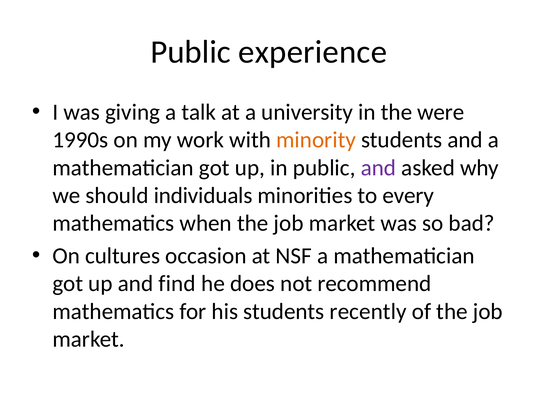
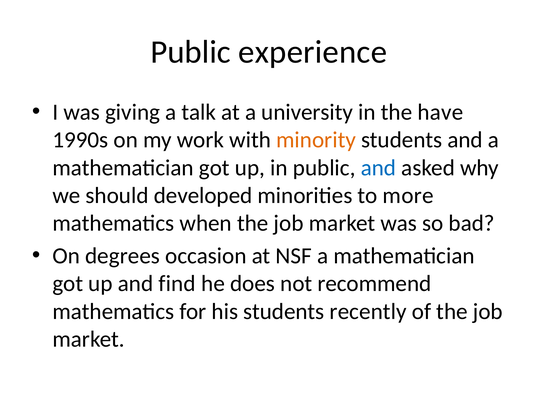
were: were -> have (441, 112)
and colour: purple -> blue (378, 168)
individuals: individuals -> developed (203, 196)
every: every -> more (408, 196)
cultures: cultures -> degrees (123, 256)
